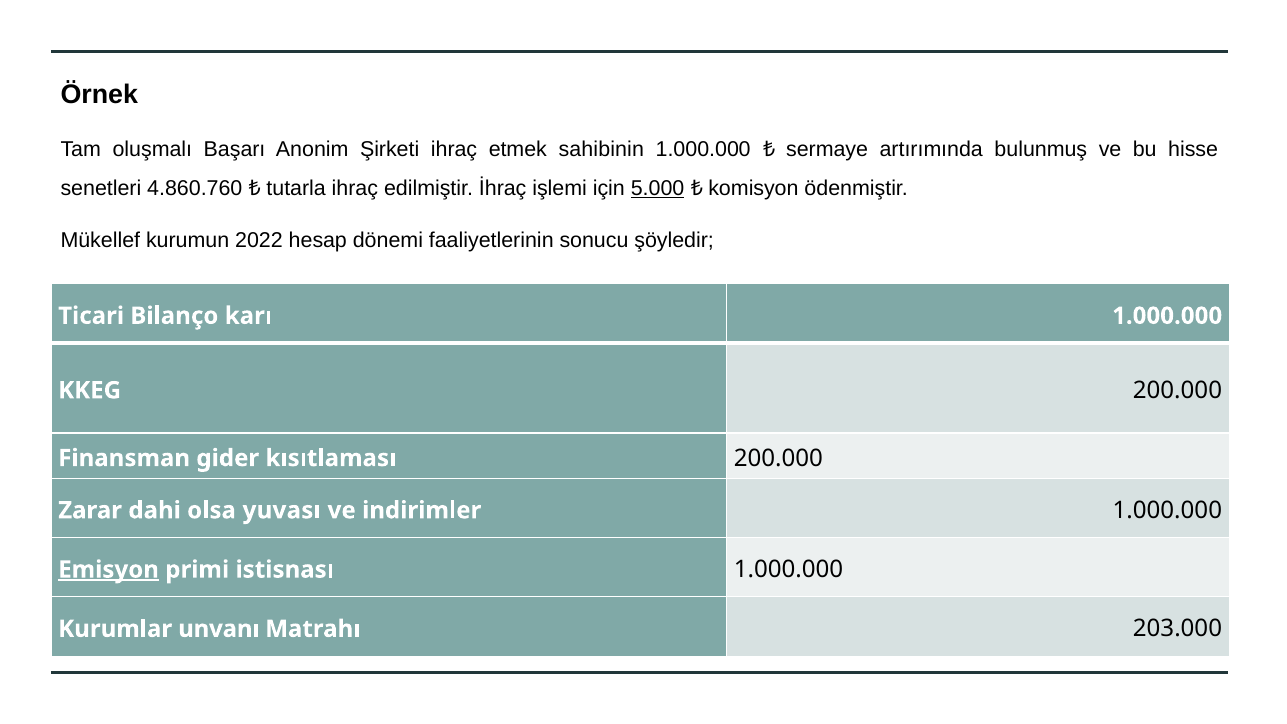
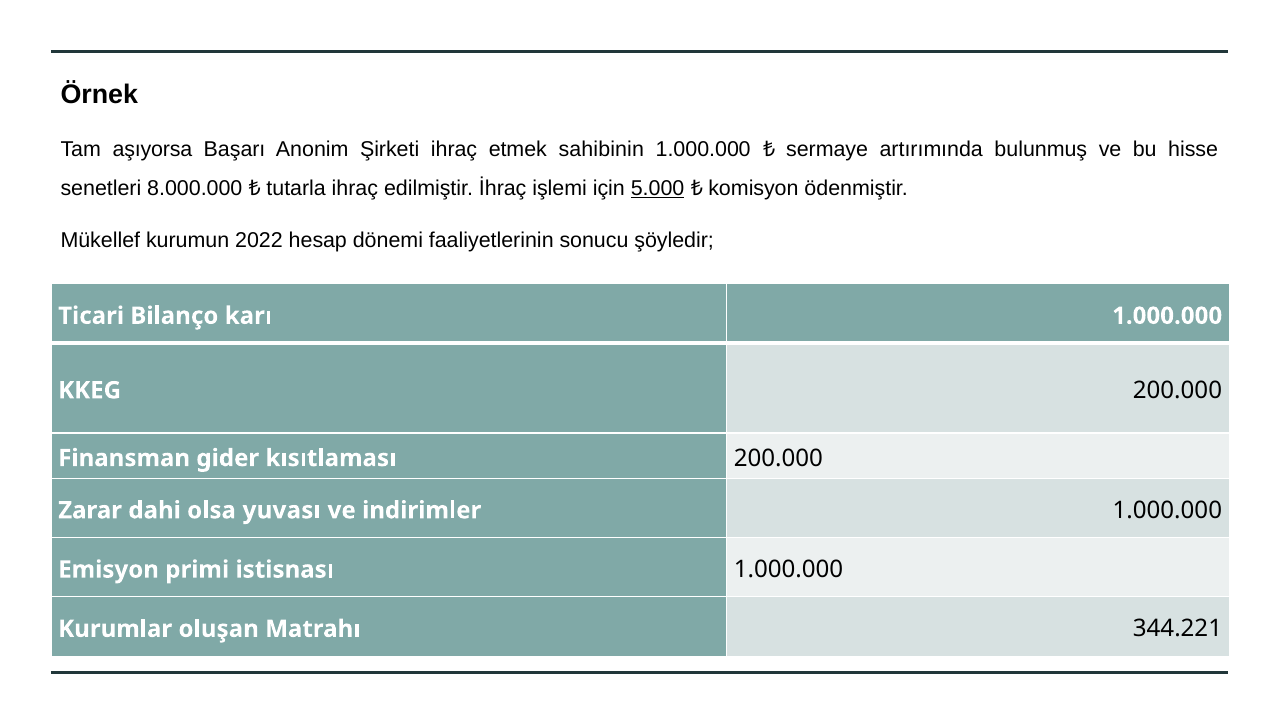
oluşmalı: oluşmalı -> aşıyorsa (152, 150)
4.860.760: 4.860.760 -> 8.000.000 (195, 188)
Emisyon underline: present -> none (109, 570)
unvanı: unvanı -> oluşan (219, 629)
203.000: 203.000 -> 344.221 (1178, 629)
